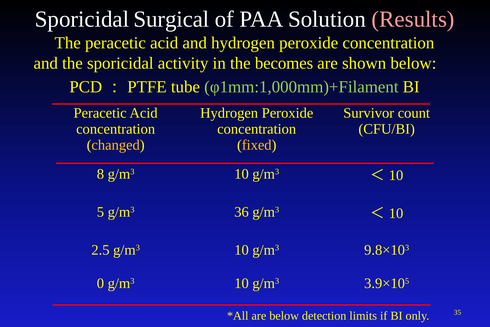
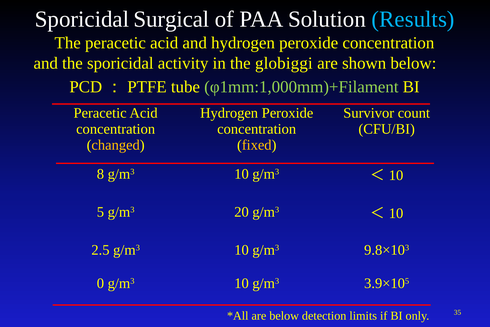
Results colour: pink -> light blue (413, 19)
becomes: becomes -> globiggi (284, 63)
36: 36 -> 20 (242, 212)
